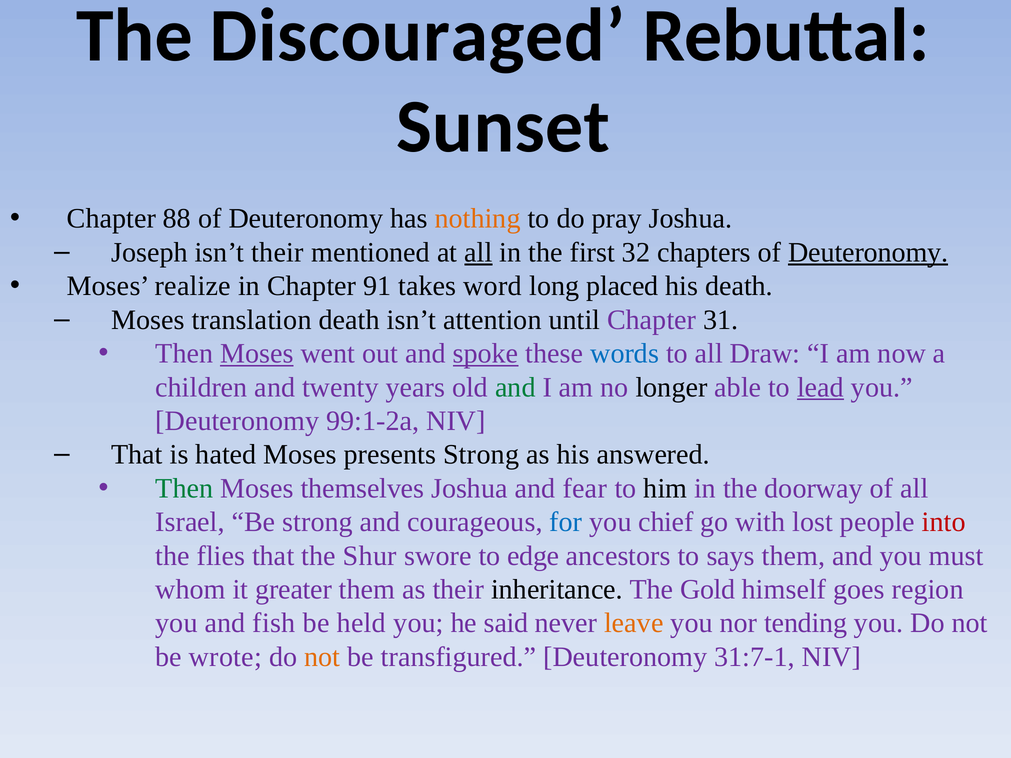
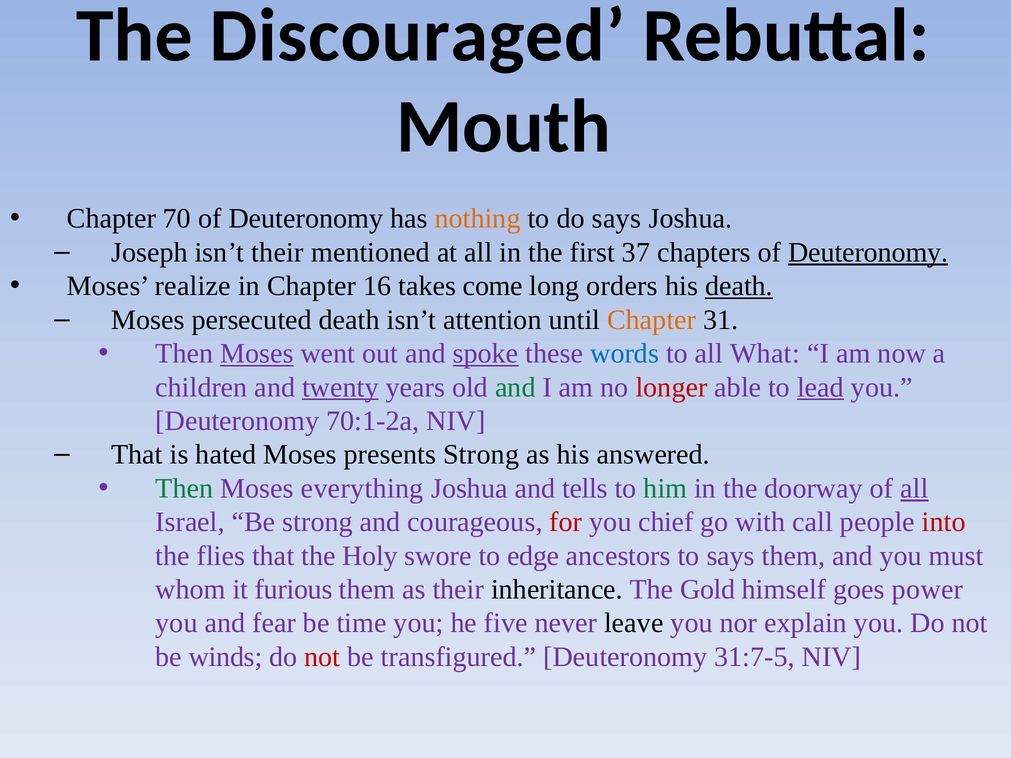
Sunset: Sunset -> Mouth (503, 127)
88: 88 -> 70 (177, 219)
do pray: pray -> says (616, 219)
all underline: present -> none (478, 253)
32: 32 -> 37 (636, 253)
91: 91 -> 16 (377, 286)
word: word -> come (493, 286)
placed: placed -> orders (622, 286)
death underline: none -> present (739, 286)
translation: translation -> persecuted (252, 320)
Chapter colour: purple -> orange (652, 320)
Draw: Draw -> What (765, 354)
twenty underline: none -> present (340, 387)
longer colour: black -> red (671, 387)
99:1-2a: 99:1-2a -> 70:1-2a (373, 421)
themselves: themselves -> everything (362, 489)
fear: fear -> tells (585, 489)
him colour: black -> green (665, 489)
all underline: none -> present (914, 489)
for colour: blue -> red (566, 522)
lost: lost -> call (813, 522)
Shur: Shur -> Holy (370, 556)
greater: greater -> furious (294, 590)
region: region -> power (928, 590)
fish: fish -> fear (274, 623)
held: held -> time (362, 623)
said: said -> five (506, 623)
leave colour: orange -> black (634, 623)
tending: tending -> explain (806, 623)
wrote: wrote -> winds (226, 657)
not colour: orange -> red (322, 657)
31:7-1: 31:7-1 -> 31:7-5 (755, 657)
